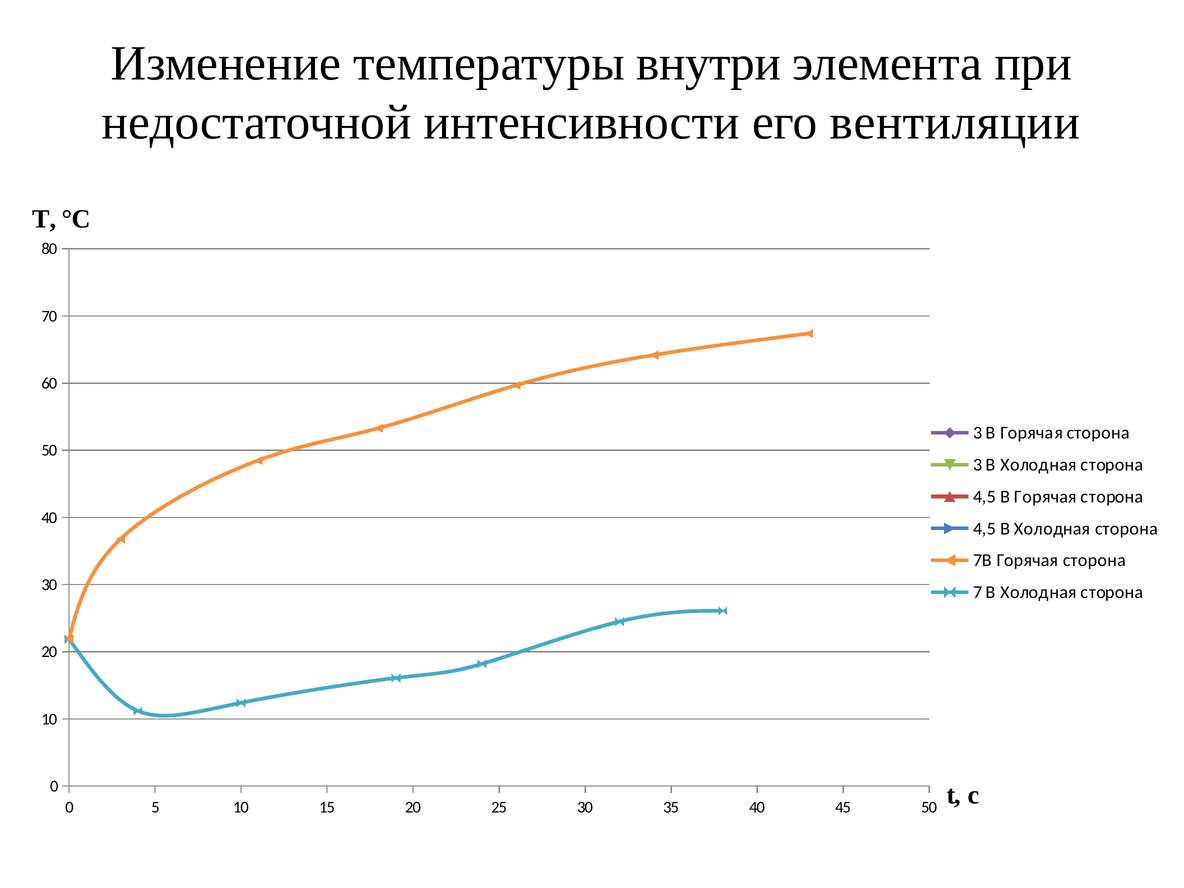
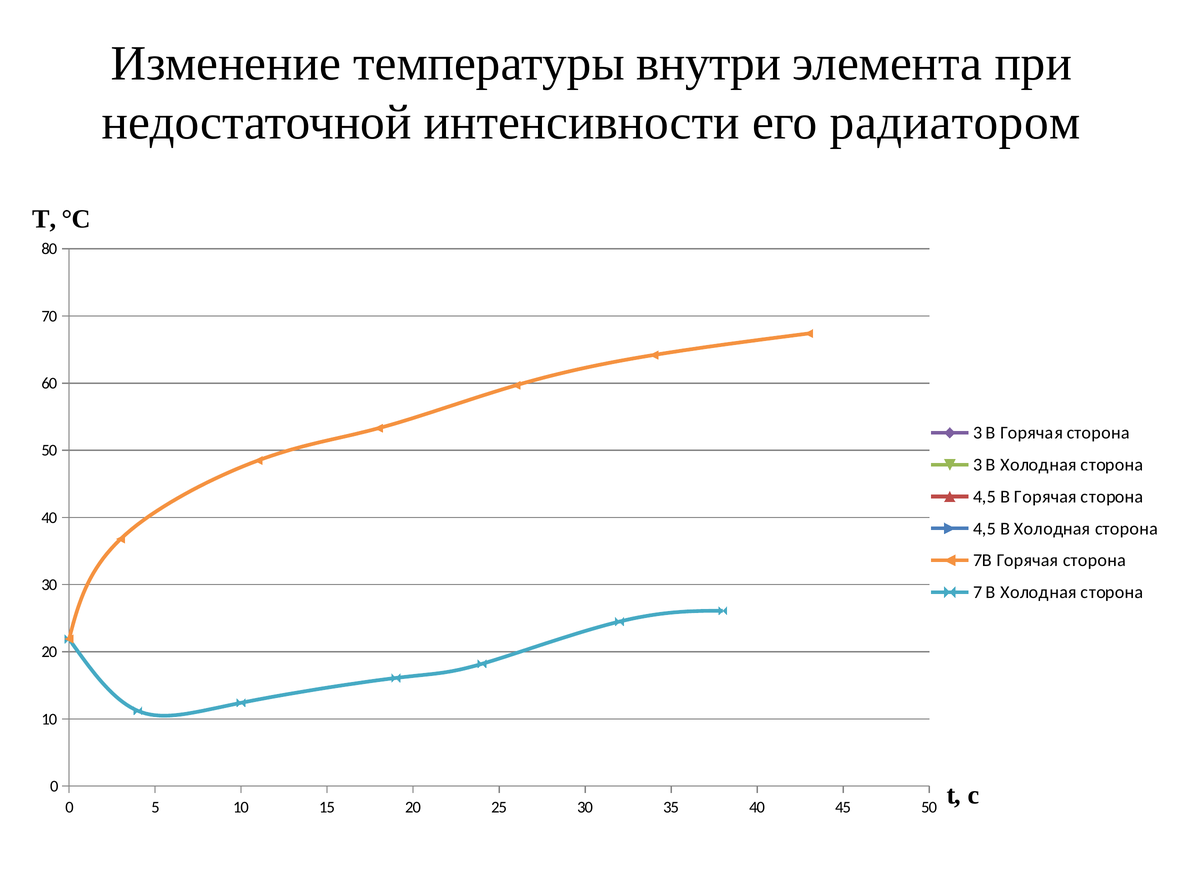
вентиляции: вентиляции -> радиатором (955, 122)
